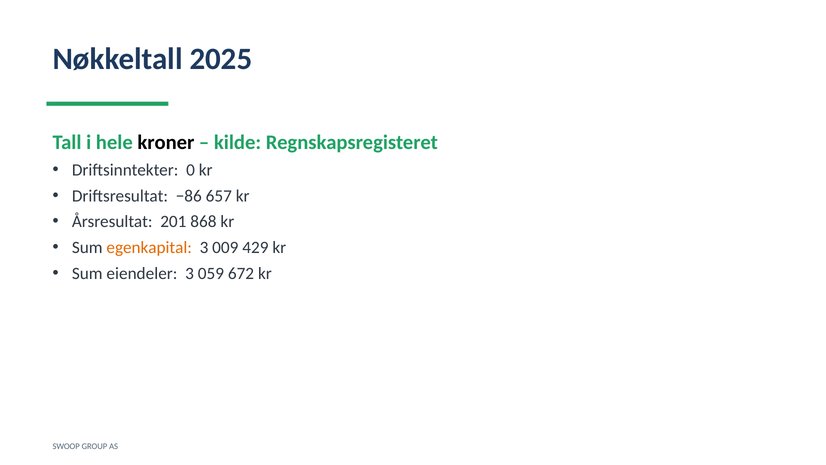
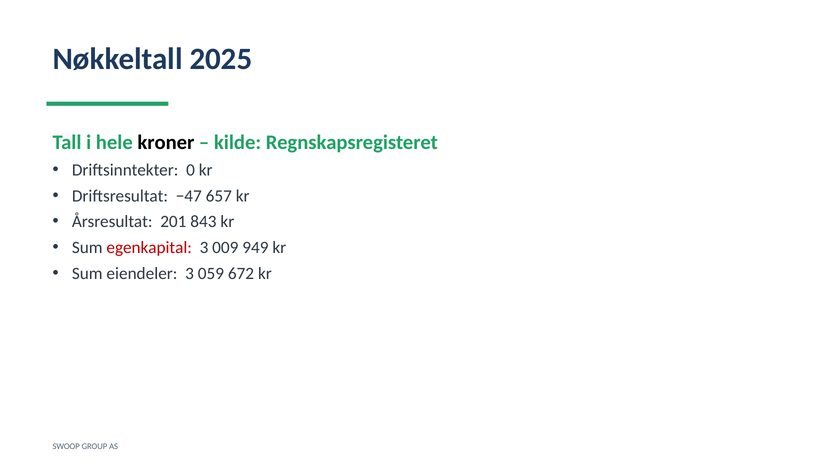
−86: −86 -> −47 (189, 196)
868: 868 -> 843 (203, 222)
egenkapital colour: orange -> red (149, 247)
429: 429 -> 949 (255, 247)
